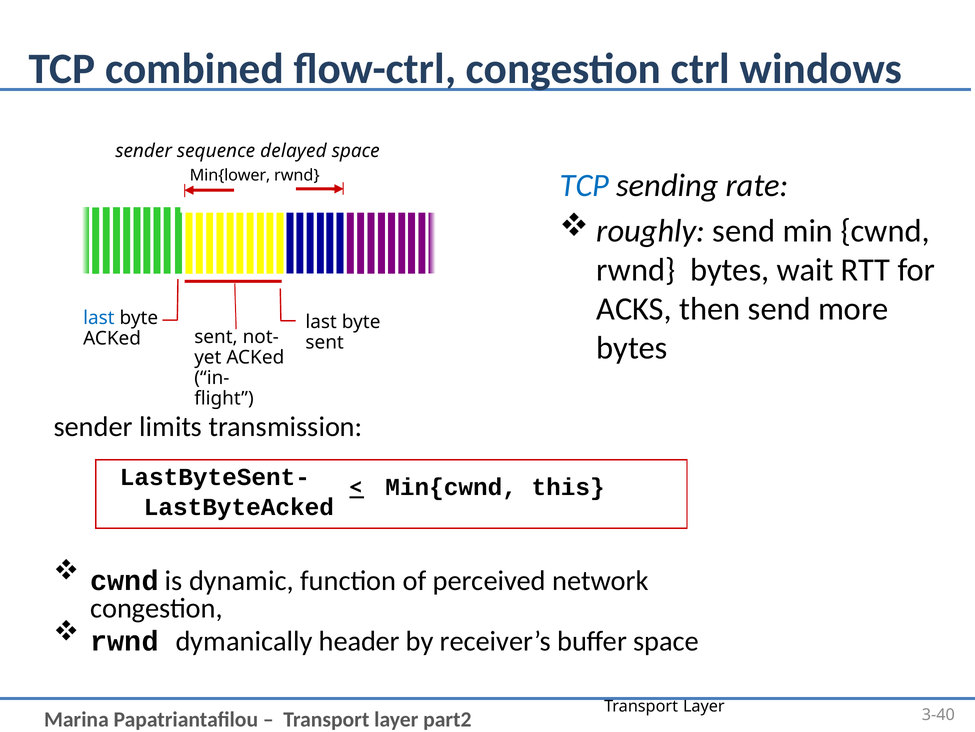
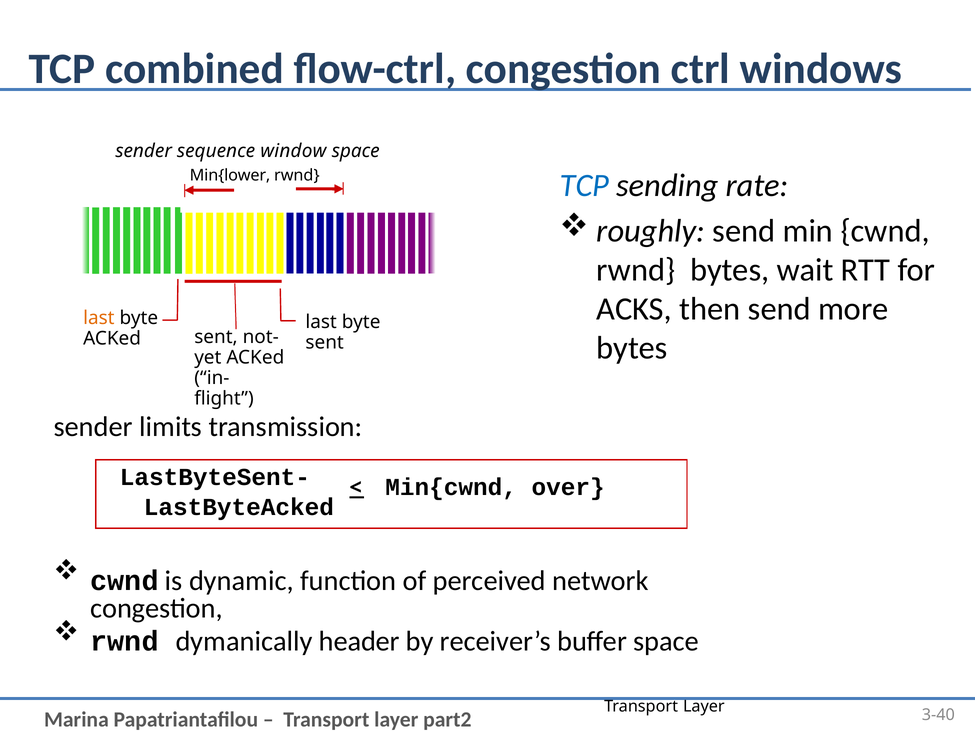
delayed: delayed -> window (293, 151)
last colour: blue -> orange (99, 318)
this: this -> over (568, 487)
